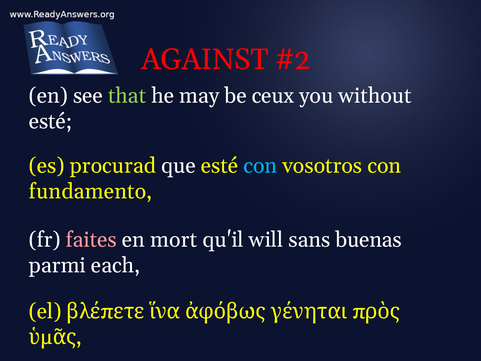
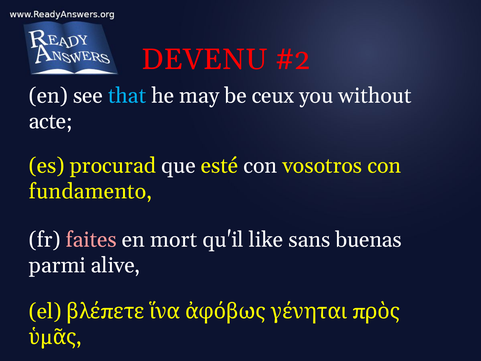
AGAINST: AGAINST -> DEVENU (205, 59)
that colour: light green -> light blue (127, 96)
esté: esté -> acte (51, 121)
con colour: light blue -> white (260, 166)
will: will -> like (266, 240)
each: each -> alive (116, 265)
